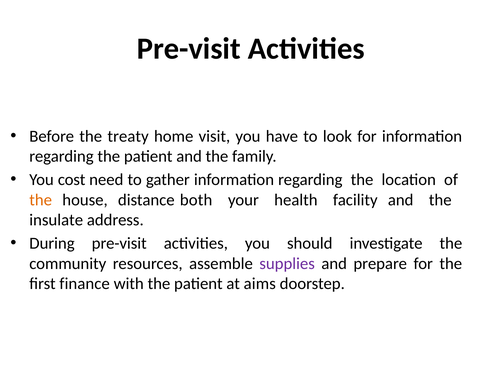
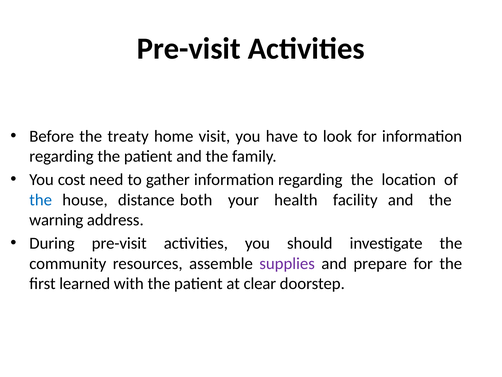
the colour: orange -> blue (41, 200)
insulate: insulate -> warning (56, 220)
finance: finance -> learned (85, 283)
aims: aims -> clear (260, 283)
